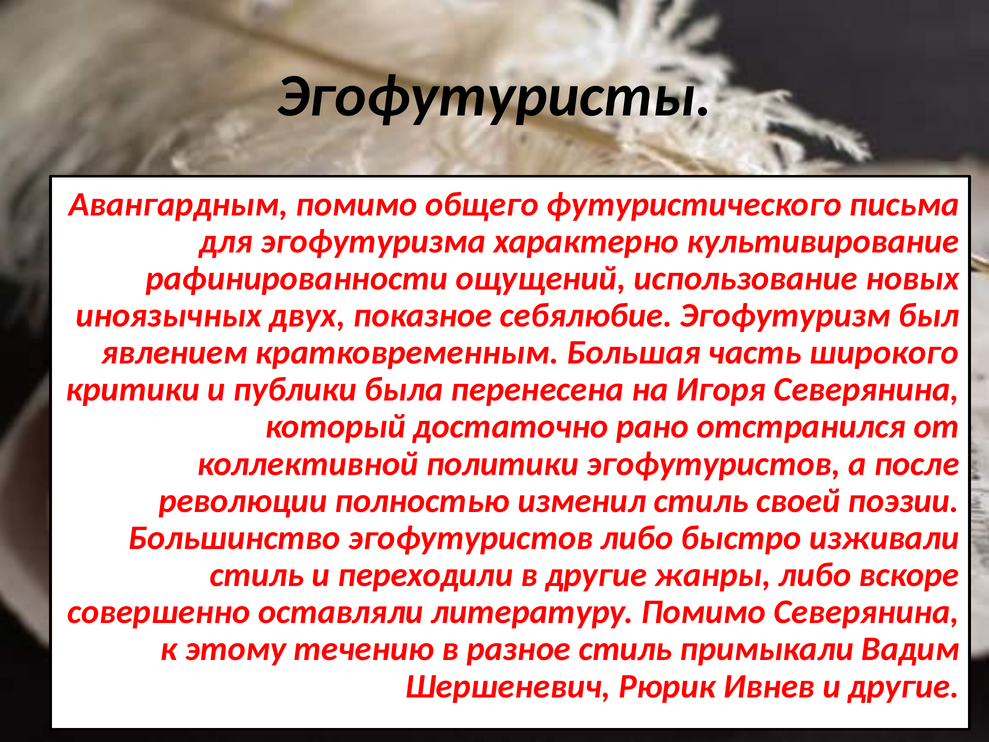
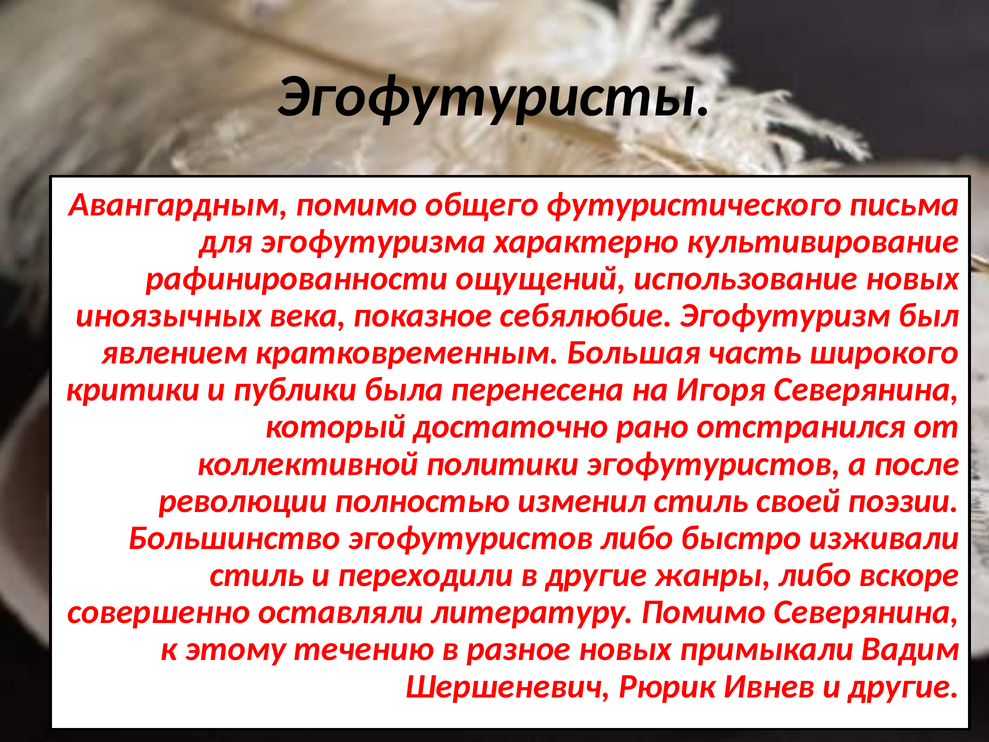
двух: двух -> века (308, 315)
разное стиль: стиль -> новых (625, 649)
